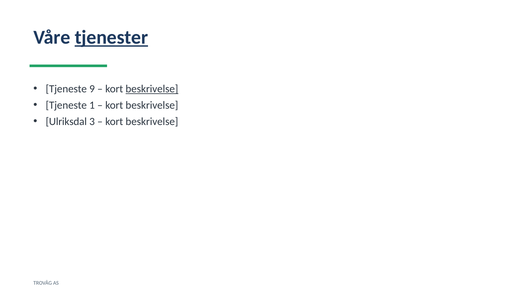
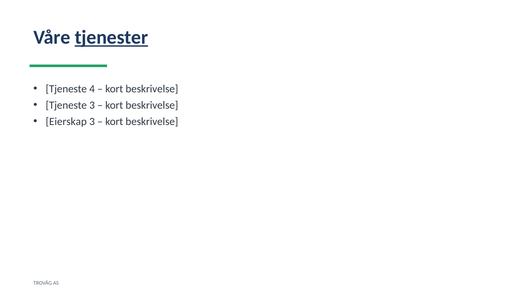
9: 9 -> 4 (92, 89)
beskrivelse underline: present -> none (152, 89)
Tjeneste 1: 1 -> 3 (92, 105)
Ulriksdal: Ulriksdal -> Eierskap (66, 122)
